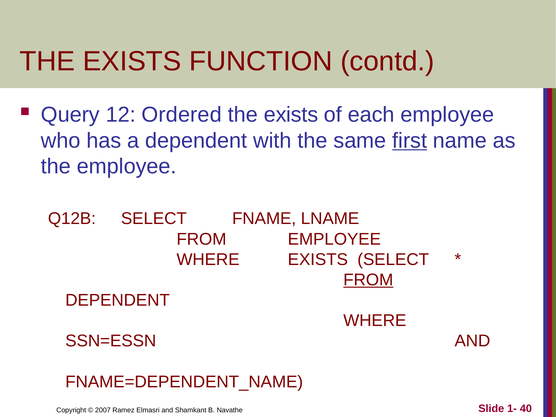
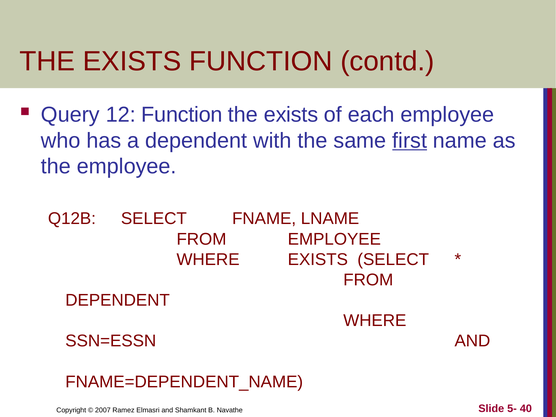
12 Ordered: Ordered -> Function (182, 115)
FROM underline: present -> none (368, 280)
1-: 1- -> 5- (512, 408)
